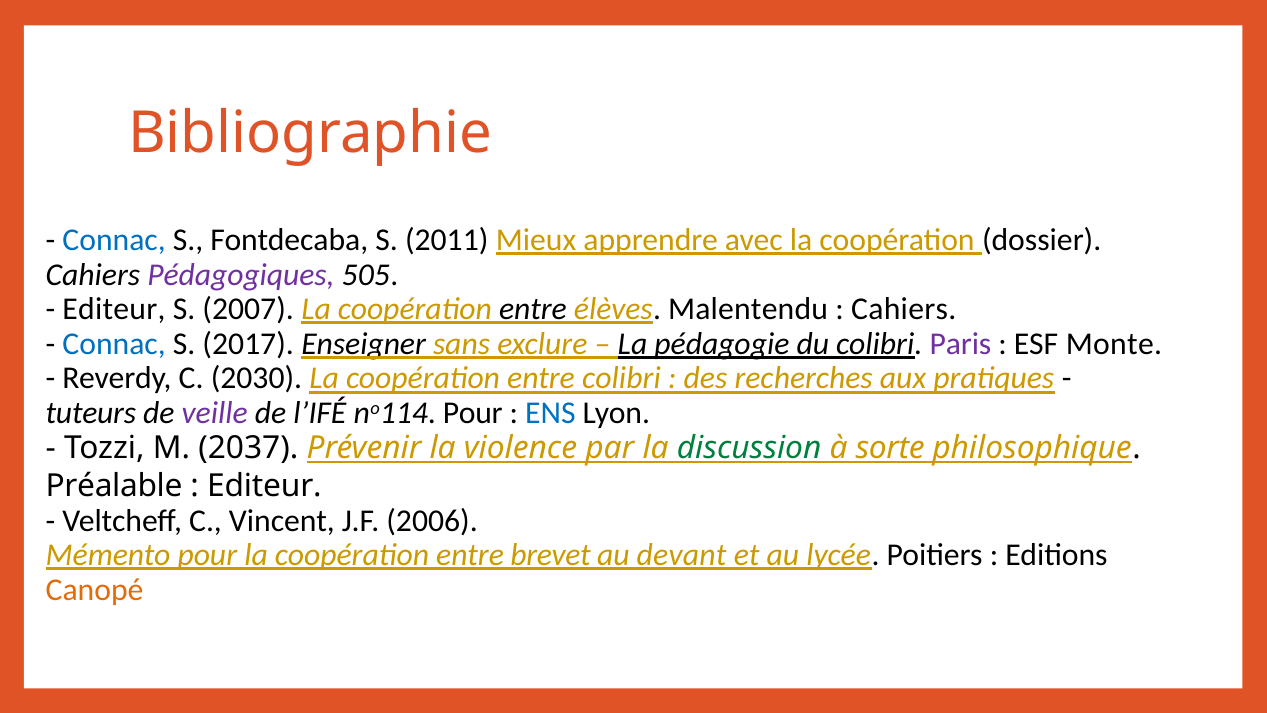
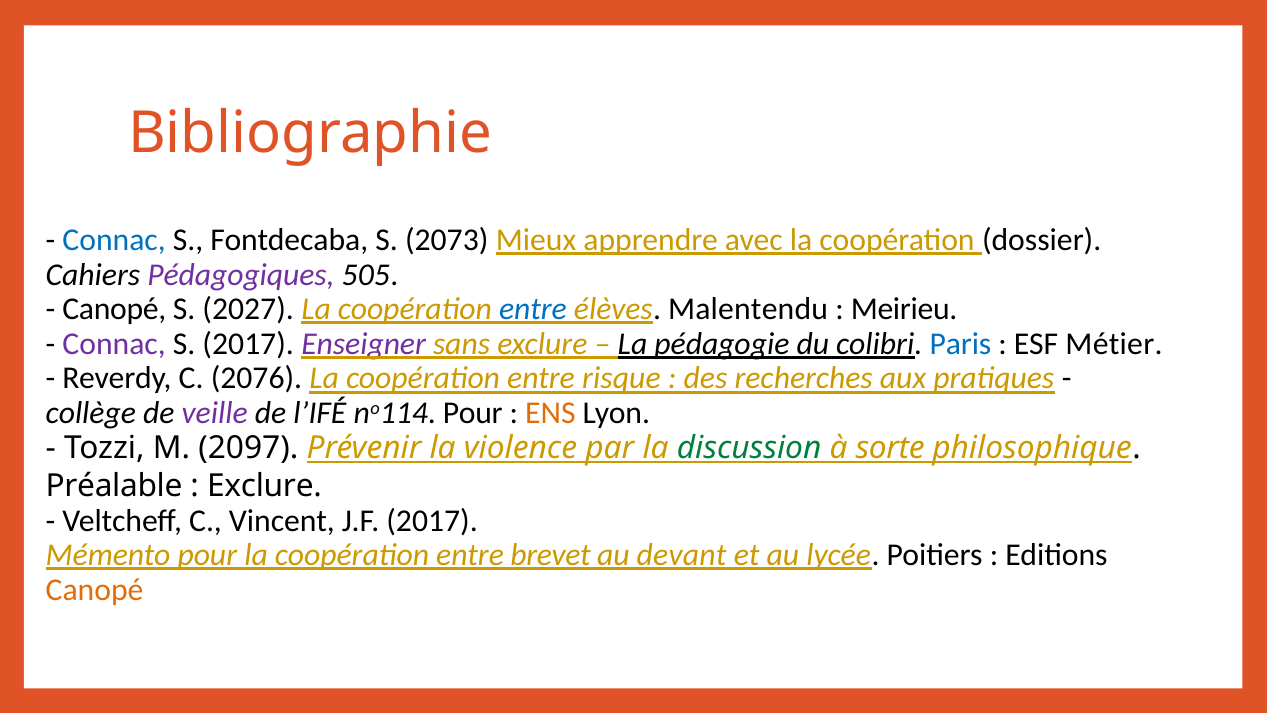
2011: 2011 -> 2073 (447, 240)
Editeur: Editeur -> Canopé (114, 309)
2007: 2007 -> 2027 (248, 309)
entre colour: black -> blue (533, 309)
Cahiers: Cahiers -> Meirieu (904, 309)
Connac colour: blue -> purple (114, 344)
Enseigner colour: black -> purple (364, 344)
Paris colour: purple -> blue (961, 344)
Monte: Monte -> Métier (1114, 344)
2030: 2030 -> 2076 (256, 378)
entre colibri: colibri -> risque (621, 378)
tuteurs: tuteurs -> collège (91, 413)
ENS colour: blue -> orange (550, 413)
2037: 2037 -> 2097 (248, 447)
Editeur: Editeur -> Exclure (264, 486)
J.F 2006: 2006 -> 2017 (432, 520)
